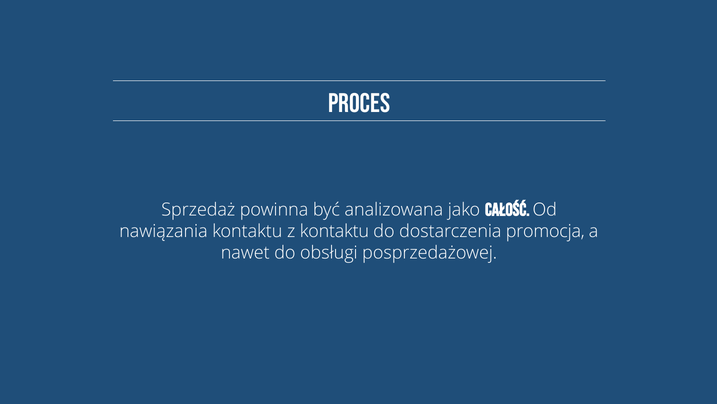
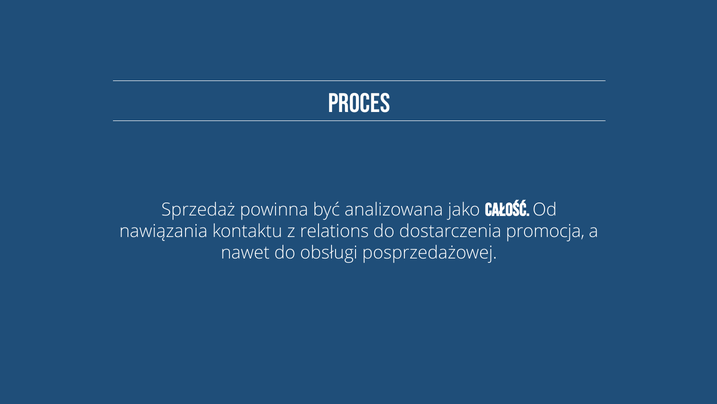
z kontaktu: kontaktu -> relations (334, 231)
